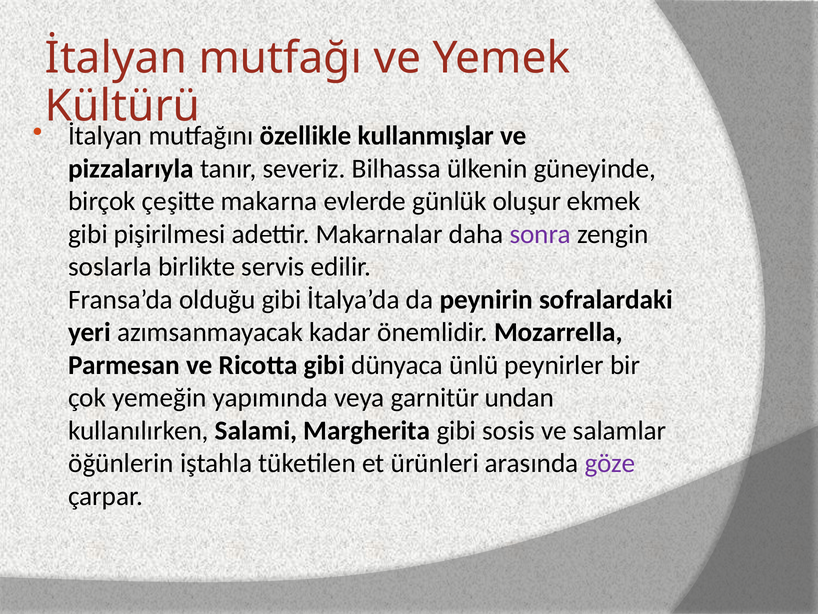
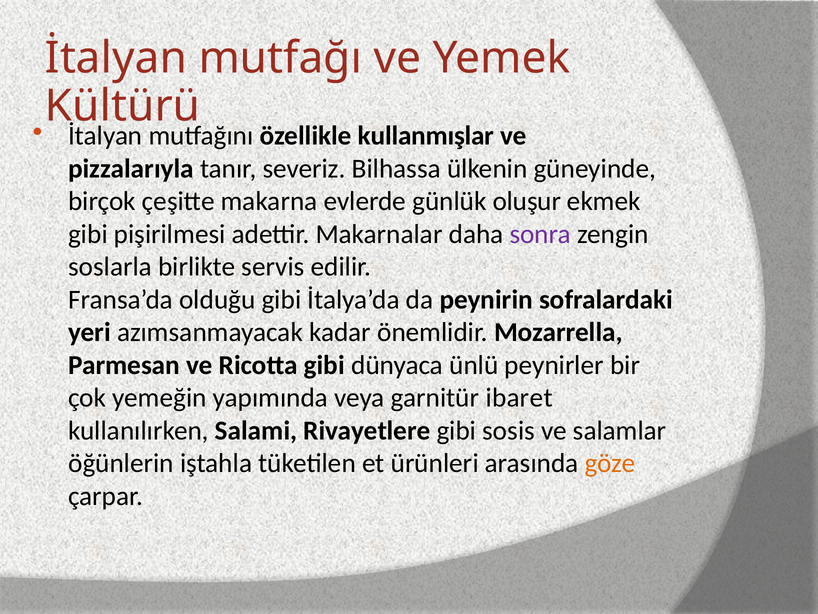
undan: undan -> ibaret (519, 398)
Margherita: Margherita -> Rivayetlere (367, 430)
göze colour: purple -> orange (610, 463)
